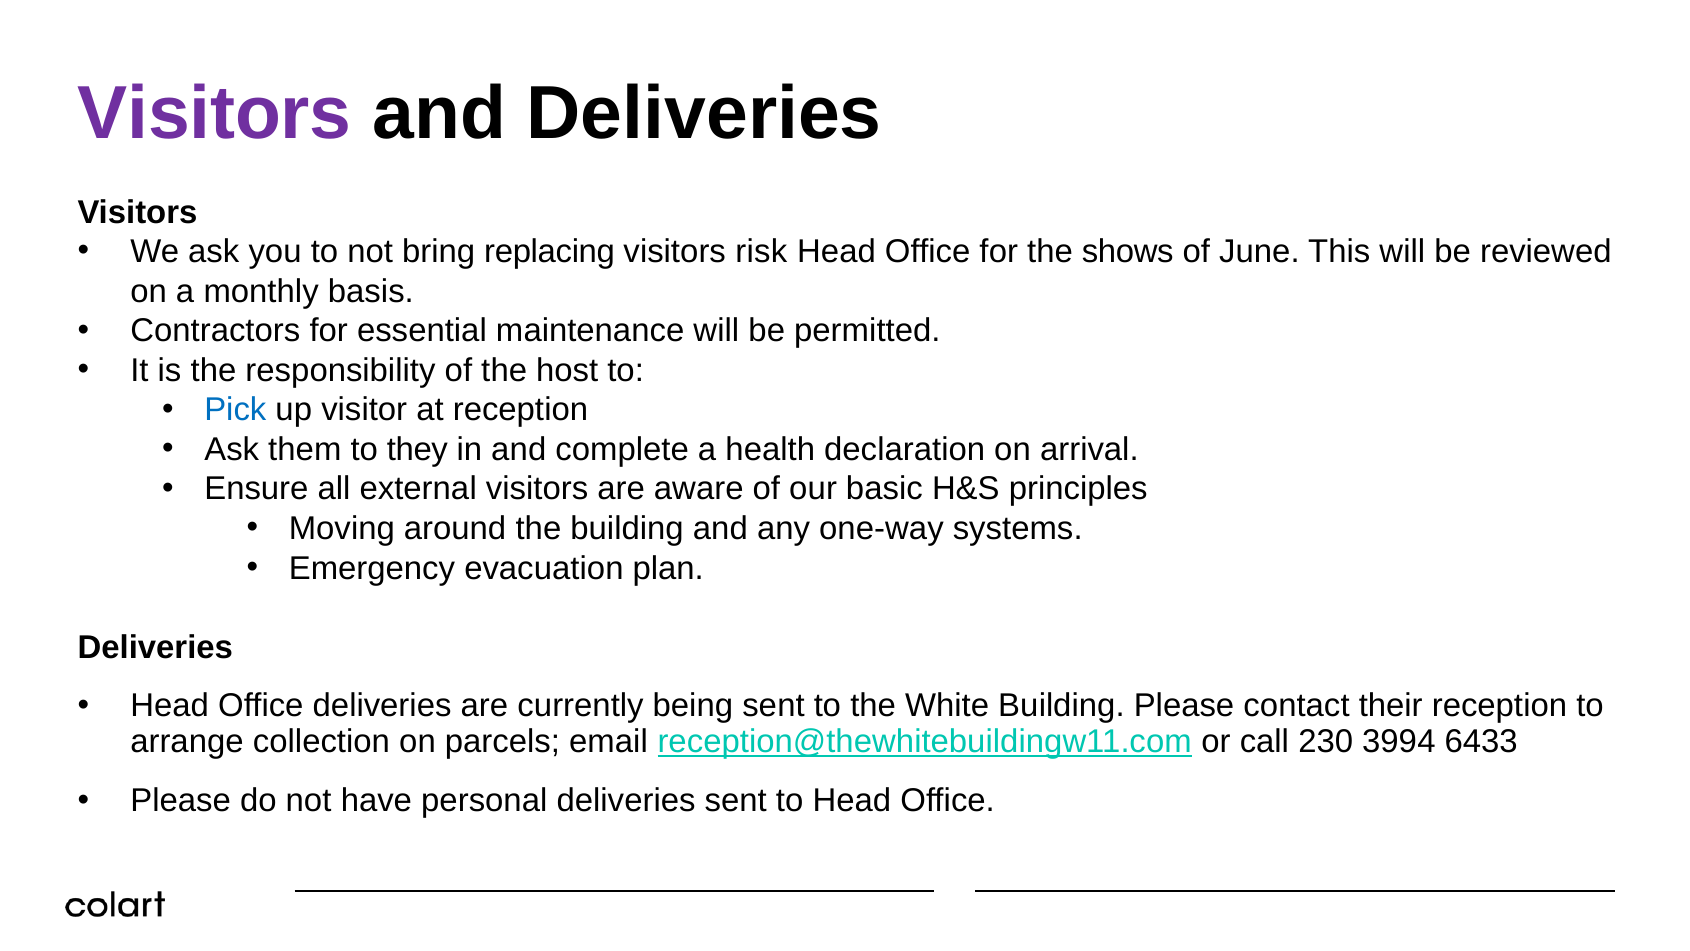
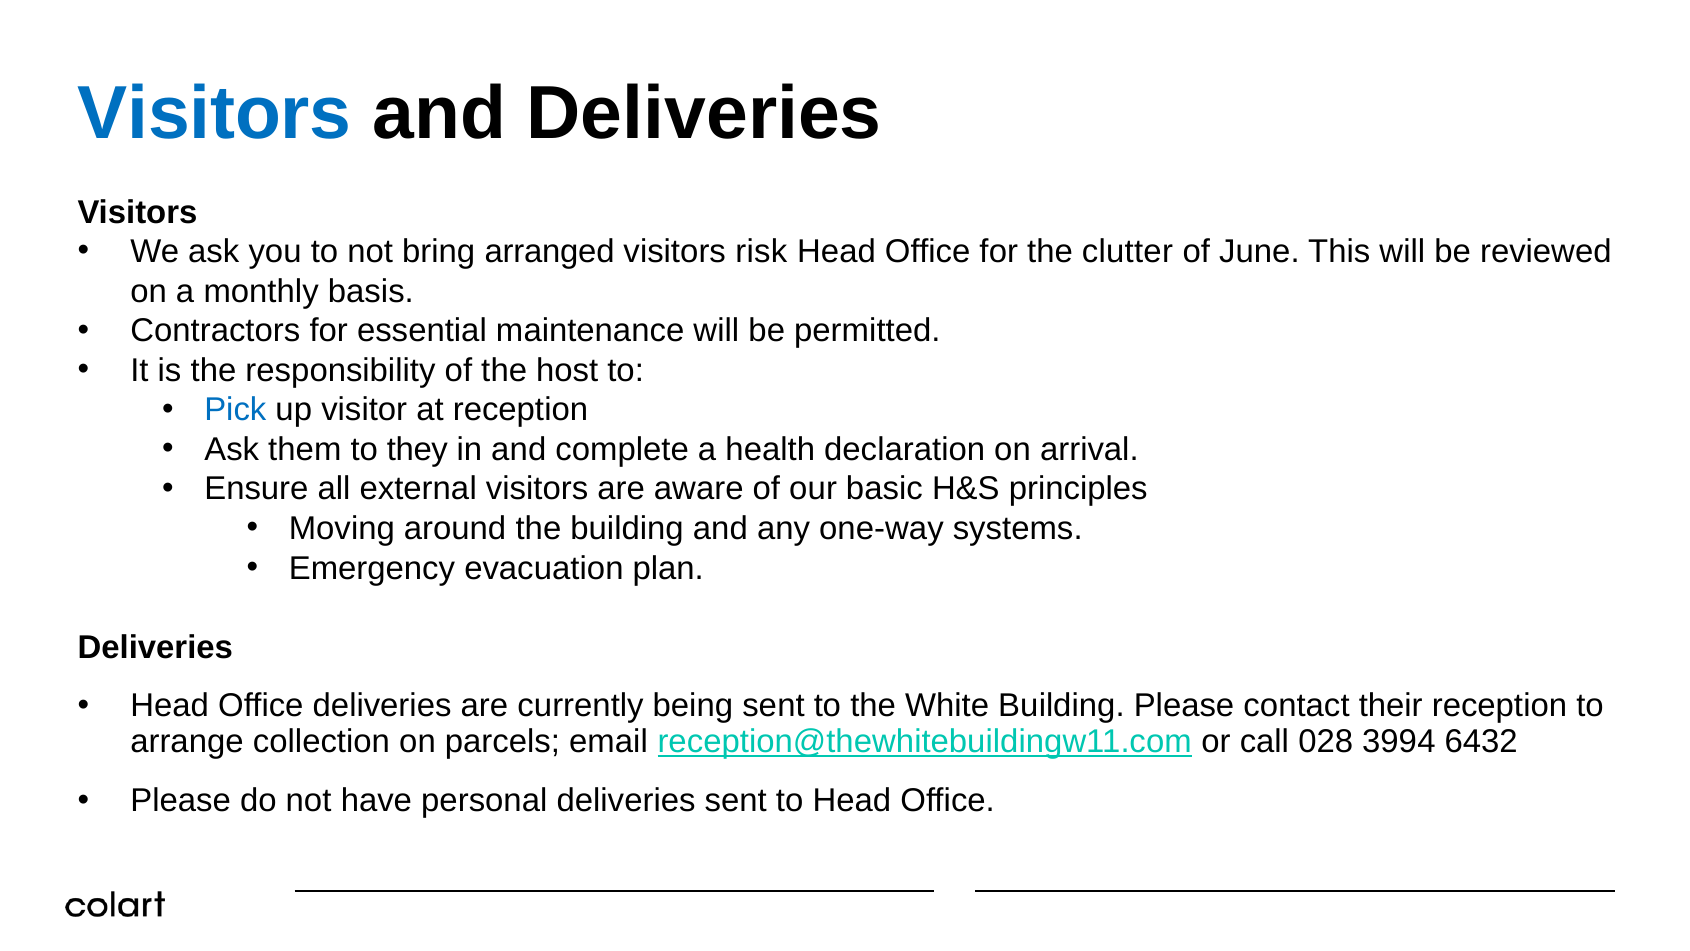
Visitors colour: purple -> blue (215, 114)
replacing: replacing -> arranged (550, 252)
shows: shows -> clutter (1127, 252)
230: 230 -> 028 (1326, 741)
6433: 6433 -> 6432 (1481, 741)
